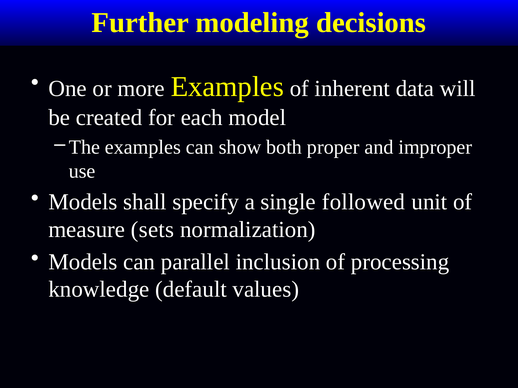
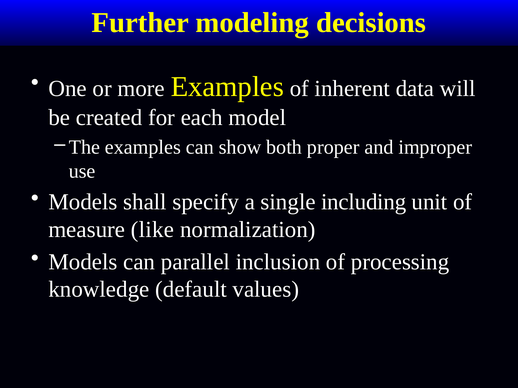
followed: followed -> including (364, 202)
sets: sets -> like (152, 230)
